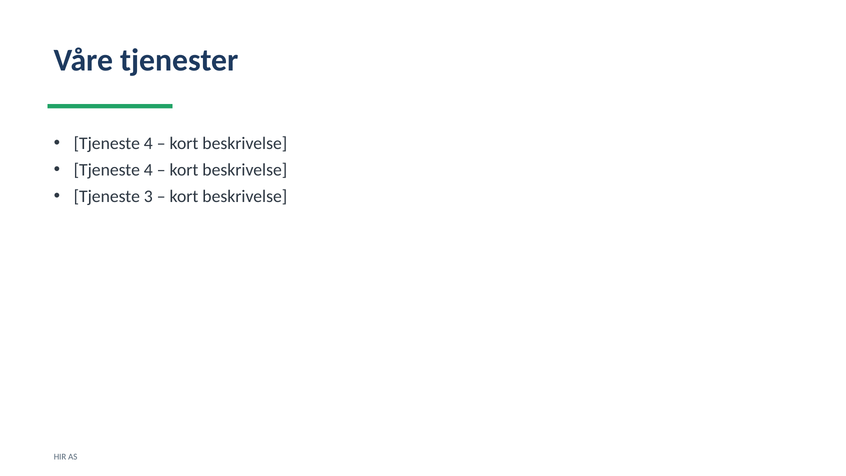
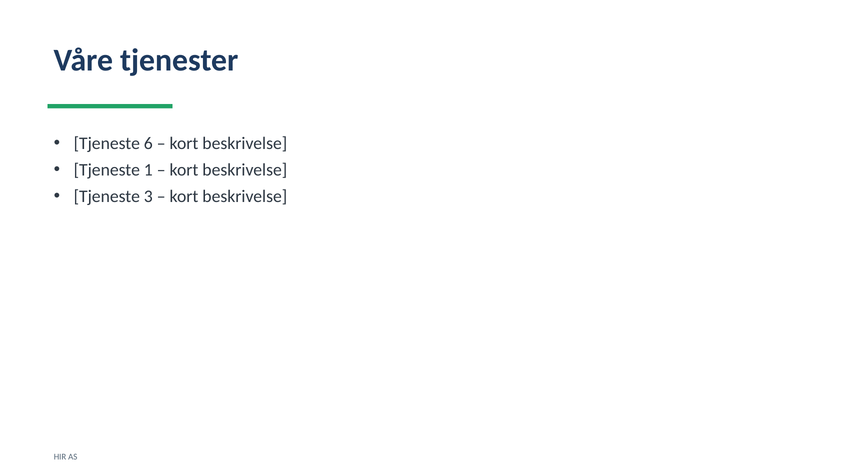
4: 4 -> 6 (148, 143)
4: 4 -> 1 (148, 170)
